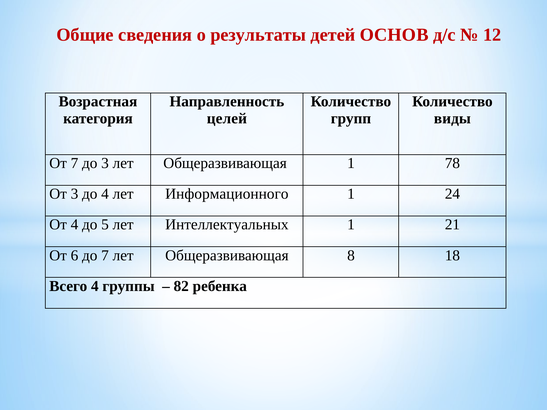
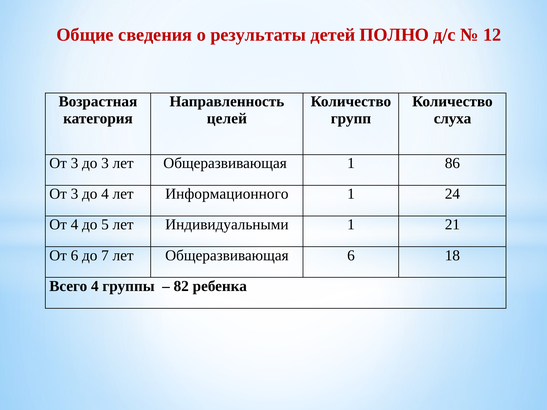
ОСНОВ: ОСНОВ -> ПОЛНО (394, 35)
виды: виды -> слуха (453, 119)
7: 7 -> 3 (75, 163)
78: 78 -> 86 (452, 163)
Интеллектуальных: Интеллектуальных -> Индивидуальными (227, 225)
Общеразвивающая 8: 8 -> 6 (351, 255)
